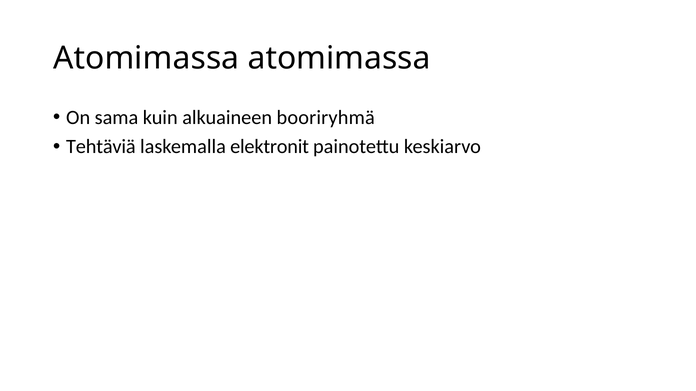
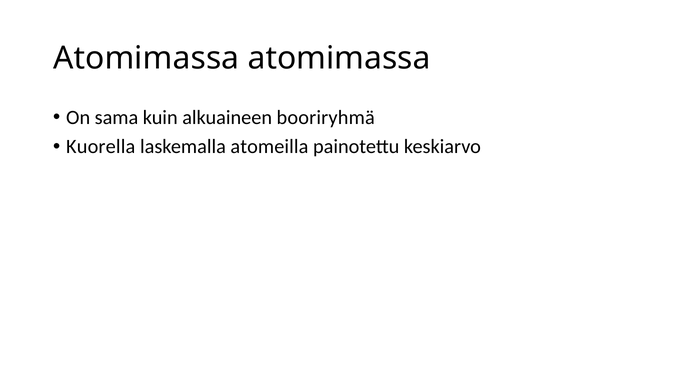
Tehtäviä: Tehtäviä -> Kuorella (101, 147)
elektronit: elektronit -> atomeilla (269, 147)
